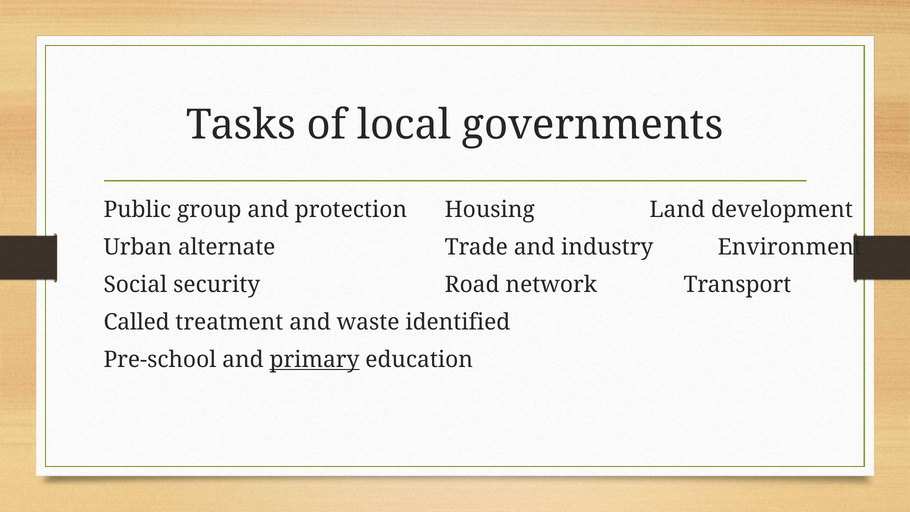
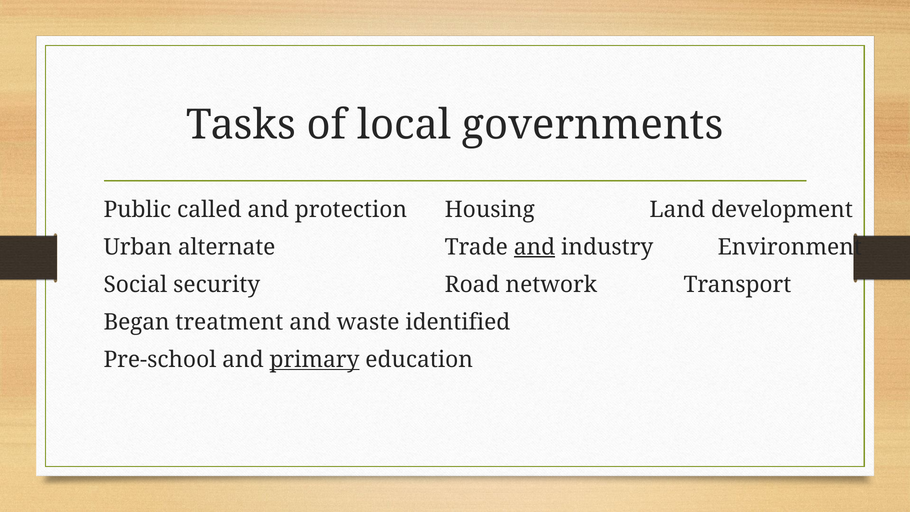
group: group -> called (209, 210)
and underline: none -> present (534, 247)
Called: Called -> Began (137, 322)
